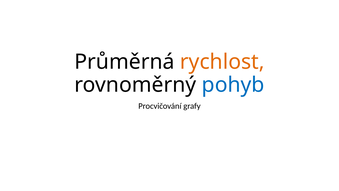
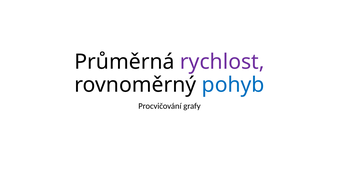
rychlost colour: orange -> purple (222, 62)
